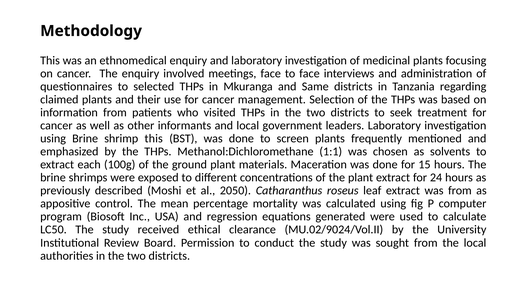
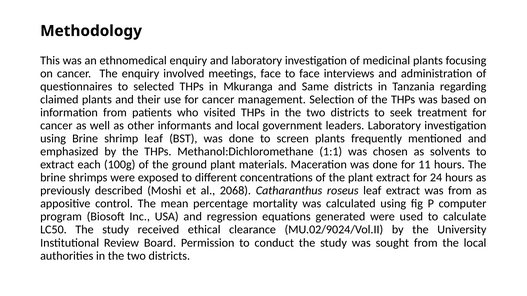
shrimp this: this -> leaf (154, 139)
15: 15 -> 11 (424, 165)
2050: 2050 -> 2068 (235, 191)
